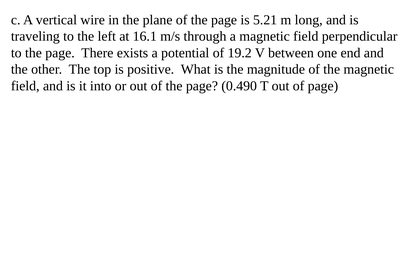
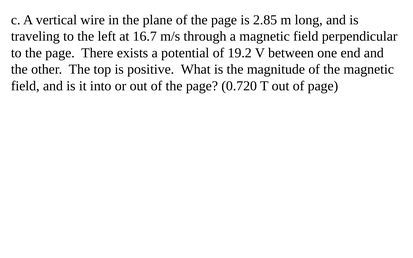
5.21: 5.21 -> 2.85 (265, 20)
16.1: 16.1 -> 16.7 (145, 36)
0.490: 0.490 -> 0.720 (239, 86)
